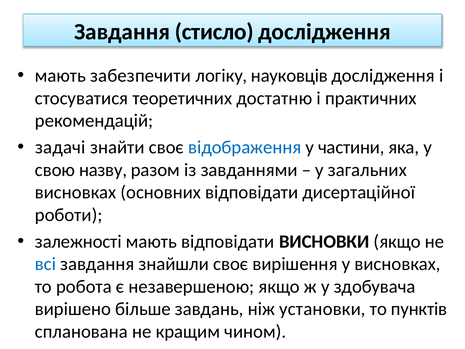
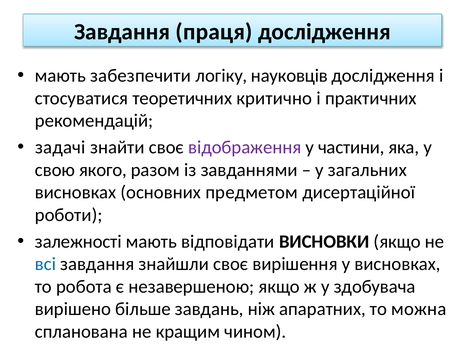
стисло: стисло -> праця (214, 32)
достатню: достатню -> критично (274, 98)
відображення colour: blue -> purple (245, 147)
назву: назву -> якого (103, 170)
основних відповідати: відповідати -> предметом (252, 192)
установки: установки -> апаратних (323, 309)
пунктів: пунктів -> можна (419, 309)
